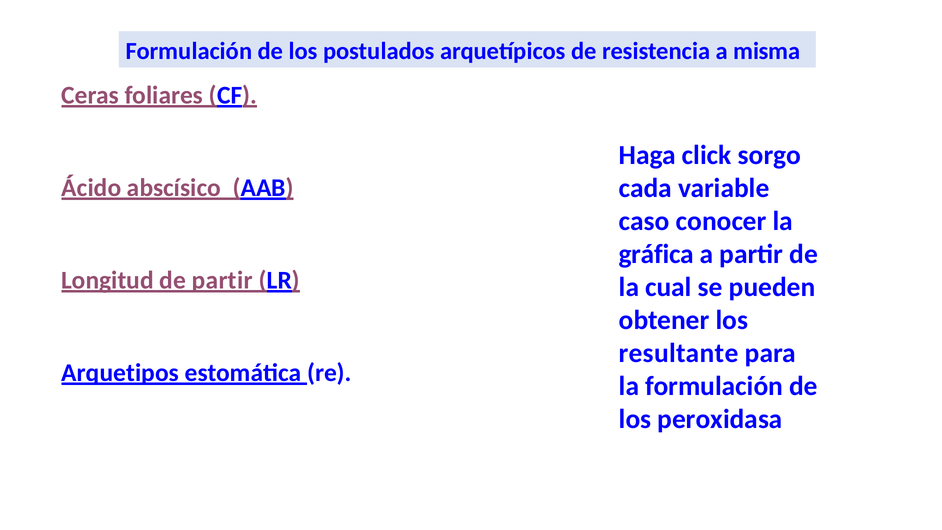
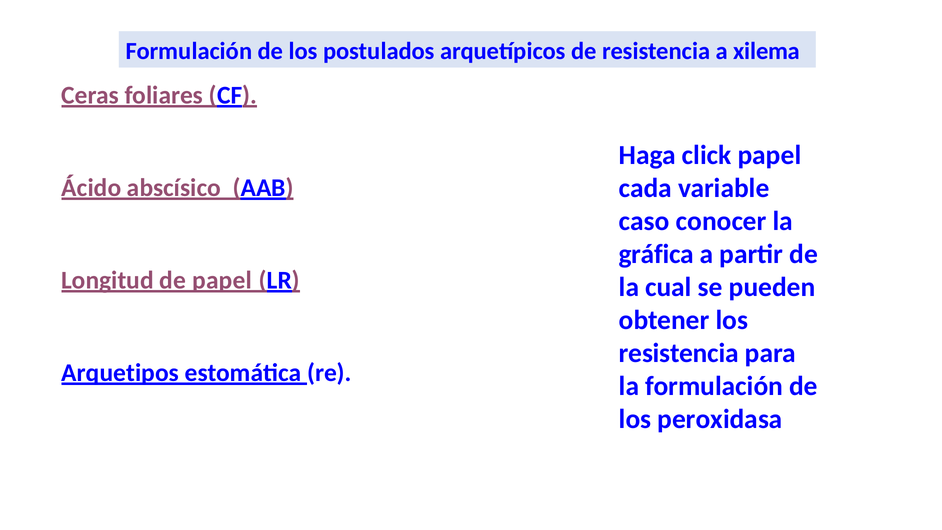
misma: misma -> xilema (767, 51)
click sorgo: sorgo -> papel (769, 155)
de partir: partir -> papel (222, 280)
resultante: resultante -> resistencia (679, 353)
